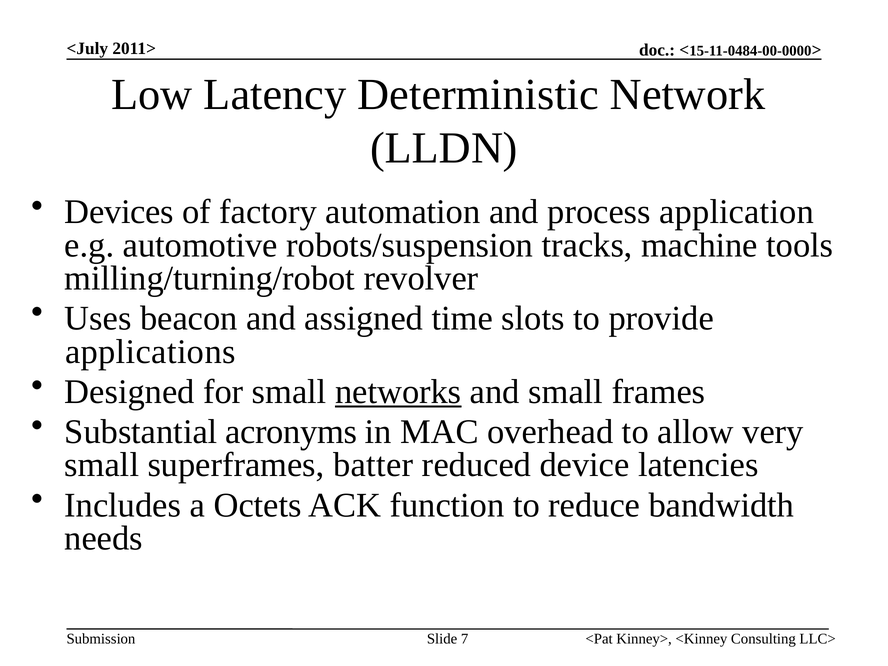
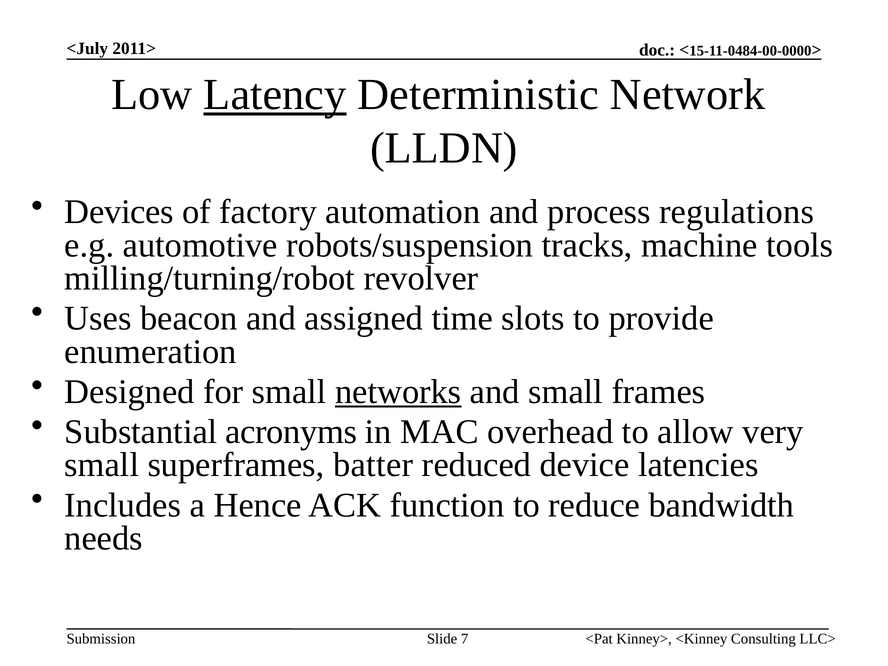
Latency underline: none -> present (275, 95)
application: application -> regulations (737, 212)
applications: applications -> enumeration (151, 352)
Octets: Octets -> Hence (258, 505)
